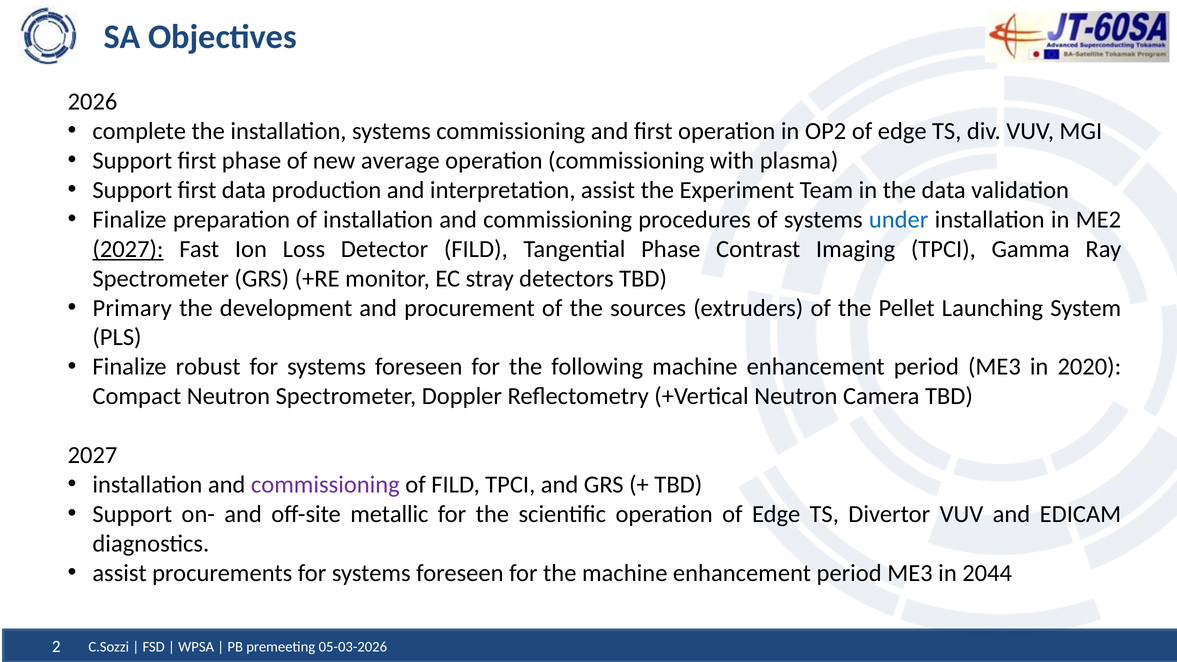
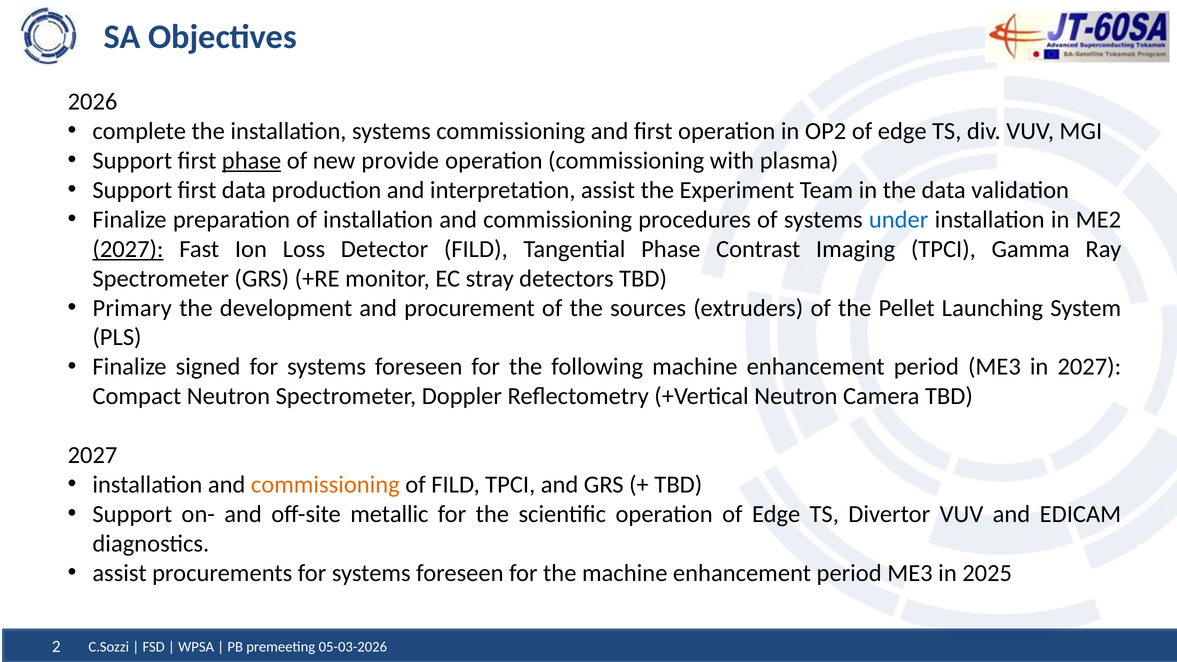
phase underline: none -> present (252, 161)
average: average -> provide (400, 161)
robust: robust -> signed (208, 367)
in 2020: 2020 -> 2027 (1089, 367)
commissioning colour: purple -> orange (325, 485)
2044: 2044 -> 2025 (987, 573)
